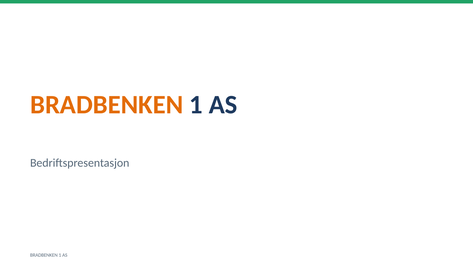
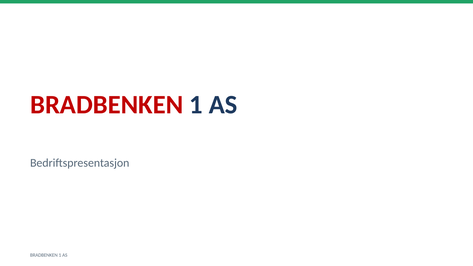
BRADBENKEN colour: orange -> red (107, 105)
